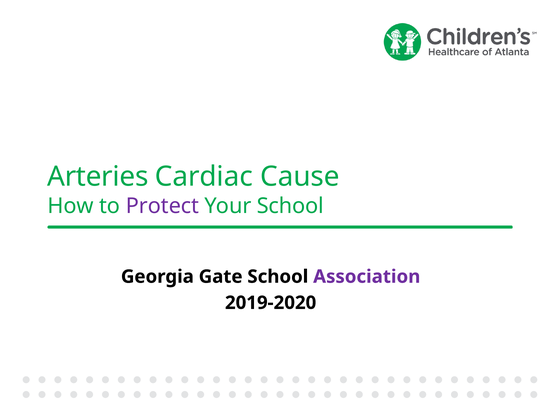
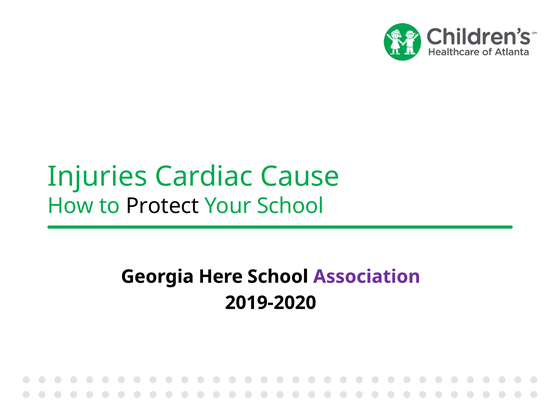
Arteries: Arteries -> Injuries (98, 177)
Protect colour: purple -> black (162, 206)
Gate: Gate -> Here (221, 277)
